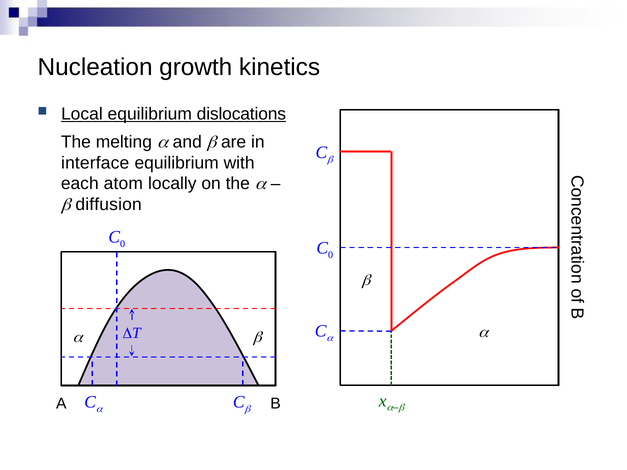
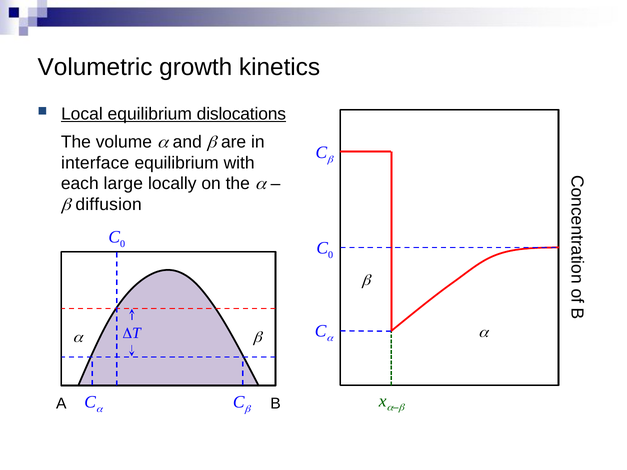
Nucleation: Nucleation -> Volumetric (95, 67)
melting: melting -> volume (124, 142)
atom: atom -> large (123, 184)
